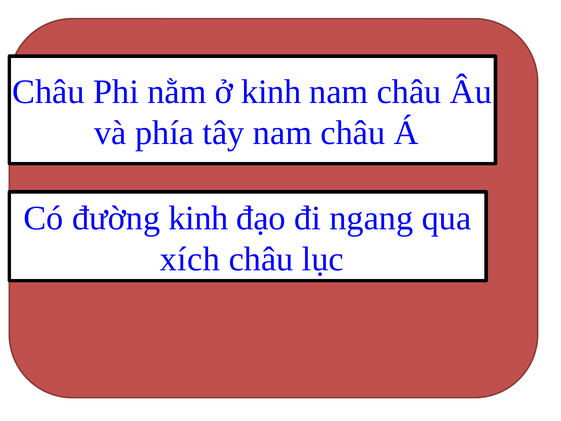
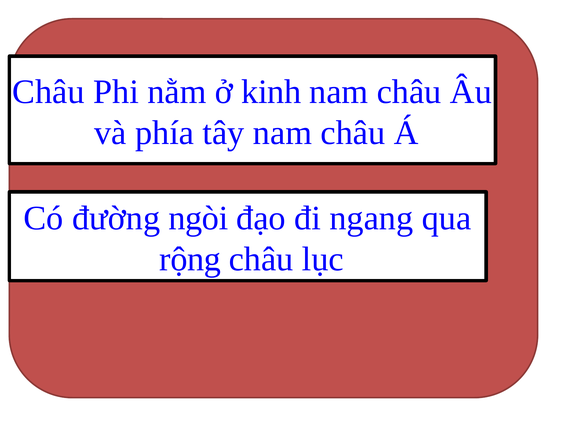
đường kinh: kinh -> ngòi (198, 218)
xích: xích -> rộng (190, 259)
